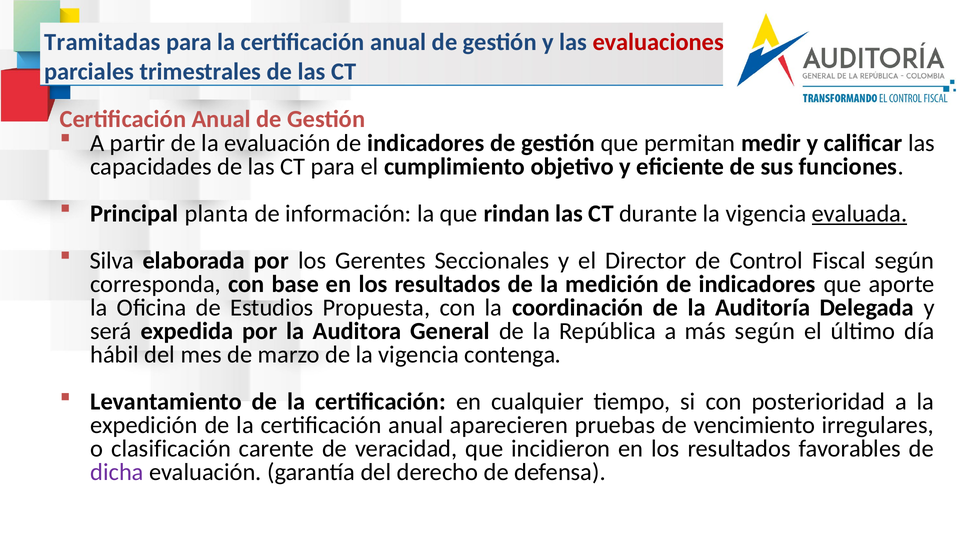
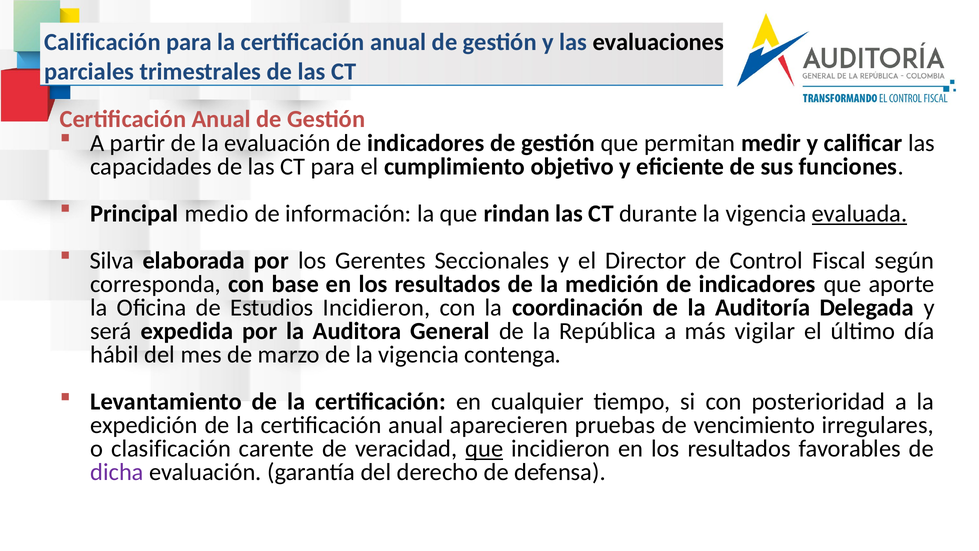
Tramitadas: Tramitadas -> Calificación (102, 42)
evaluaciones colour: red -> black (658, 42)
planta: planta -> medio (217, 213)
Estudios Propuesta: Propuesta -> Incidieron (376, 307)
más según: según -> vigilar (765, 331)
que underline: none -> present (484, 448)
